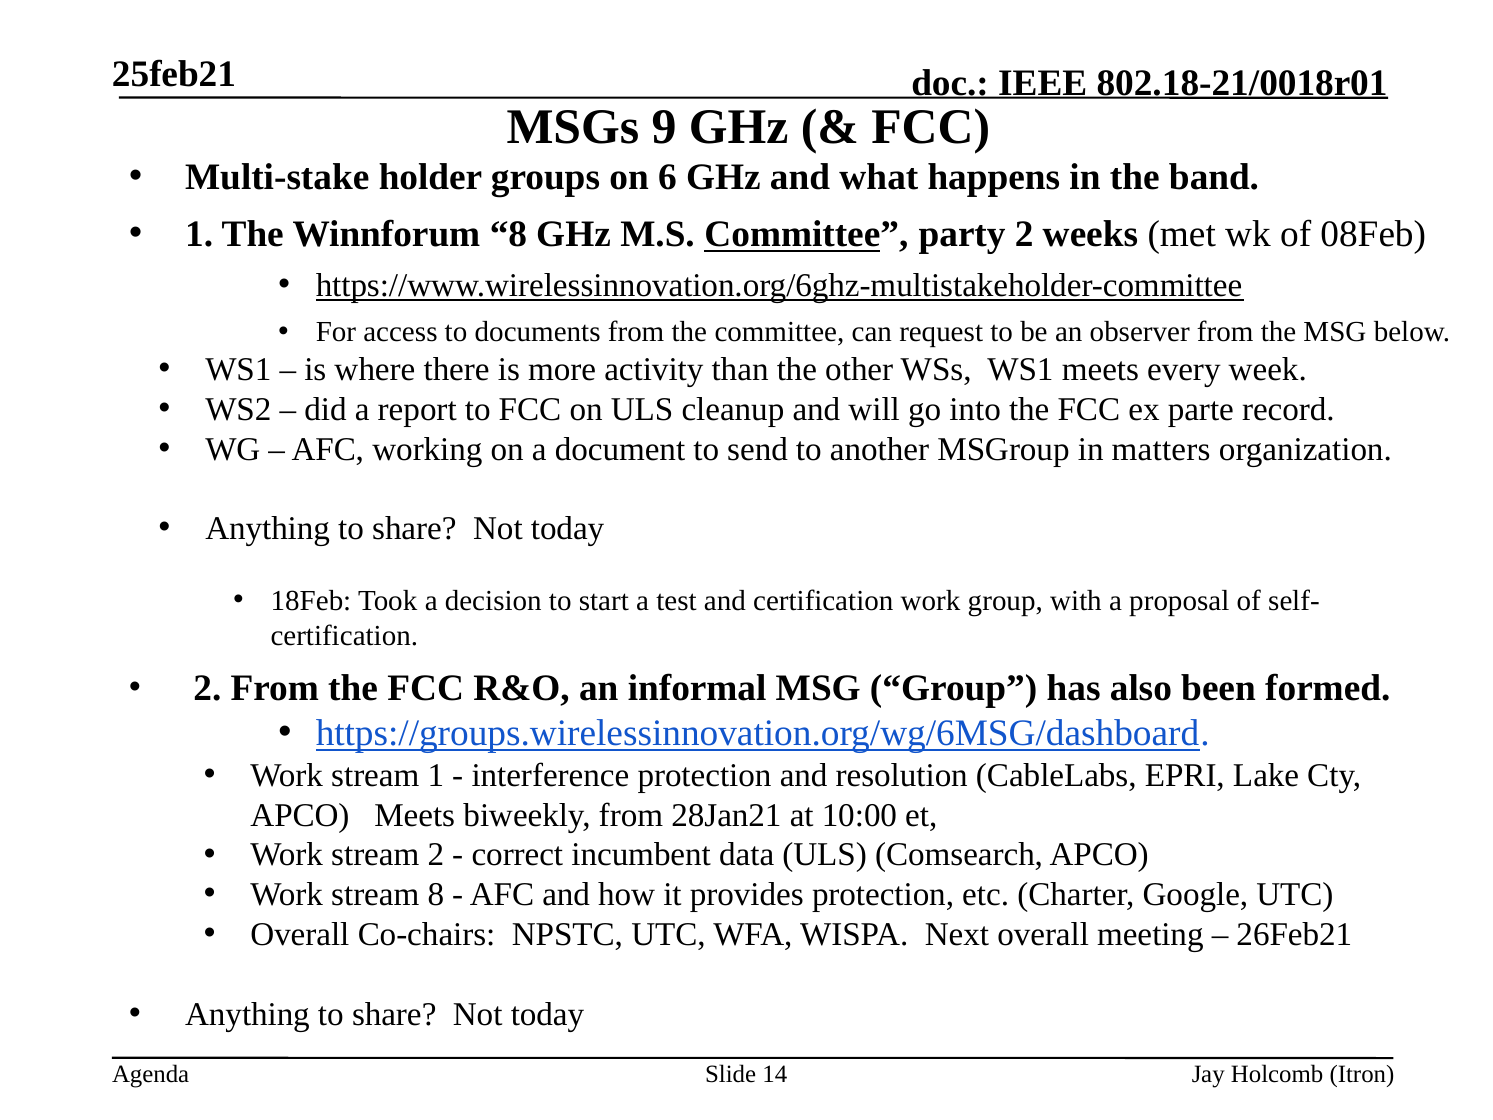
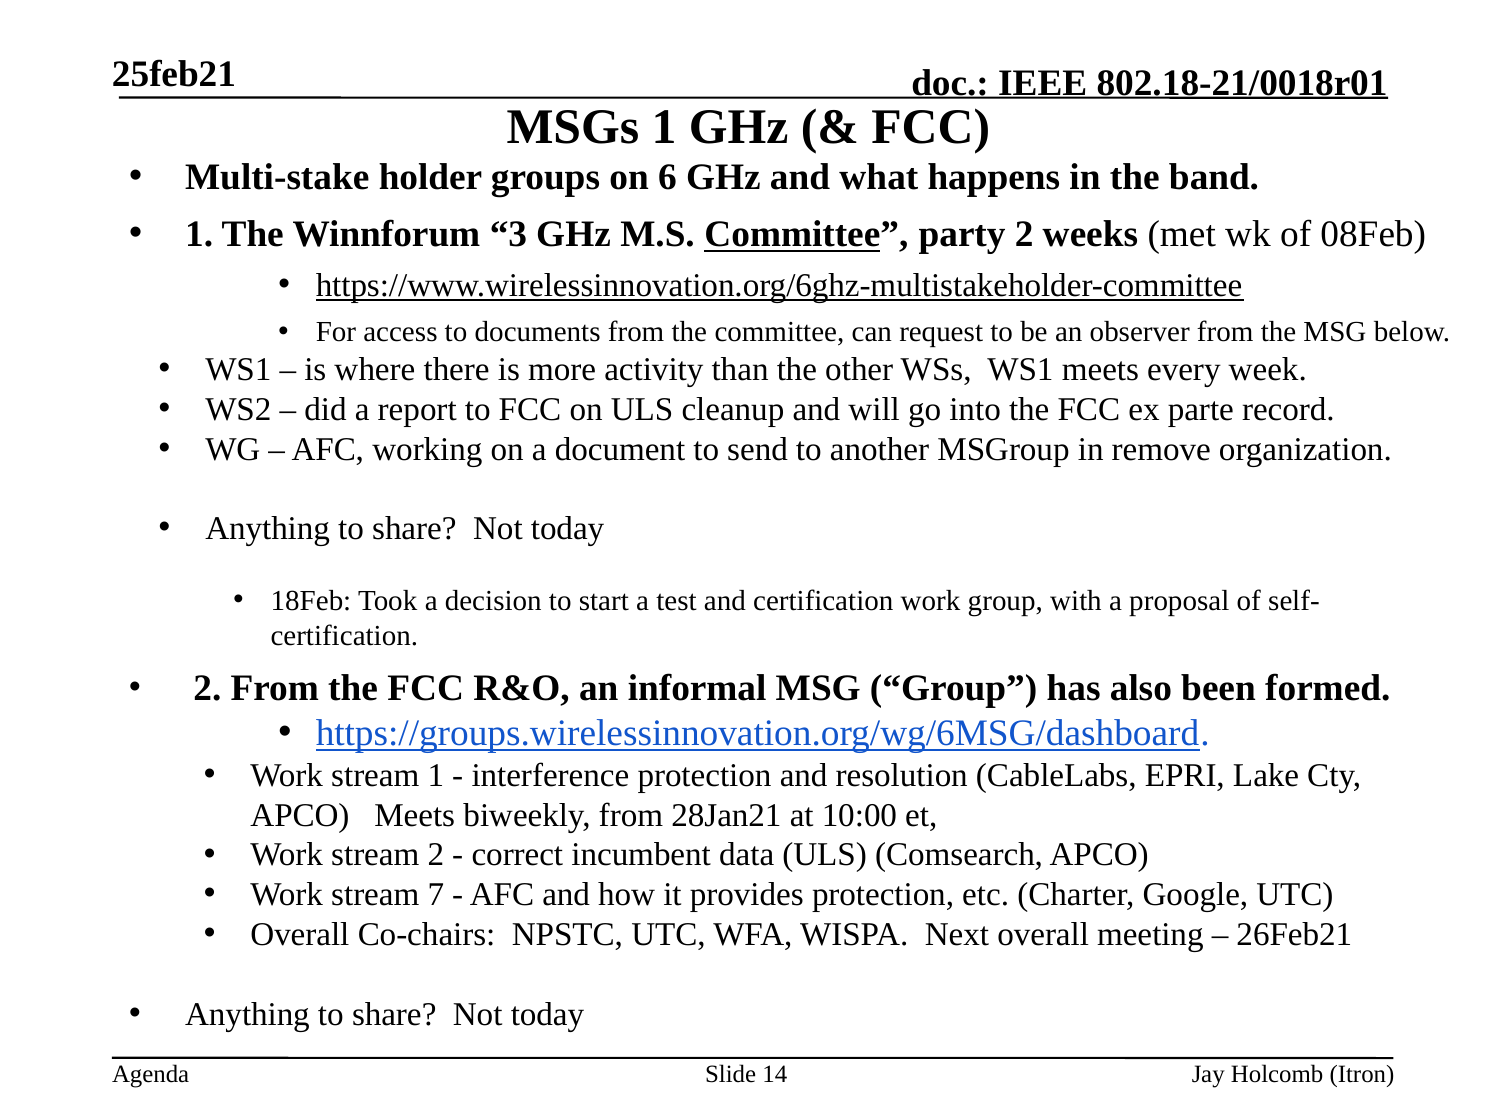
MSGs 9: 9 -> 1 (664, 127)
Winnforum 8: 8 -> 3 (508, 234)
matters: matters -> remove (1161, 449)
stream 8: 8 -> 7 (436, 895)
